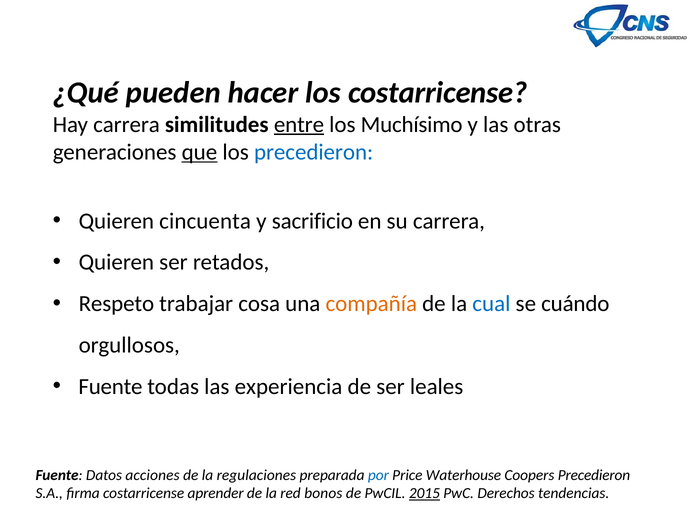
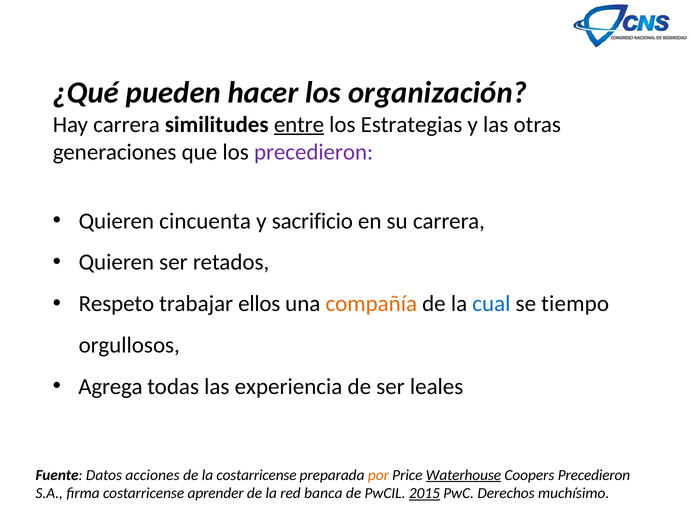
los costarricense: costarricense -> organización (438, 93)
Muchísimo: Muchísimo -> Estrategias (412, 125)
que underline: present -> none (199, 152)
precedieron colour: blue -> purple (314, 152)
cosa: cosa -> ellos (259, 304)
cuándo: cuándo -> tiempo (575, 304)
Fuente: Fuente -> Agrega (110, 387)
la regulaciones: regulaciones -> costarricense (257, 475)
por colour: blue -> orange (378, 475)
Waterhouse underline: none -> present (463, 475)
bonos: bonos -> banca (323, 494)
tendencias: tendencias -> muchísimo (574, 494)
